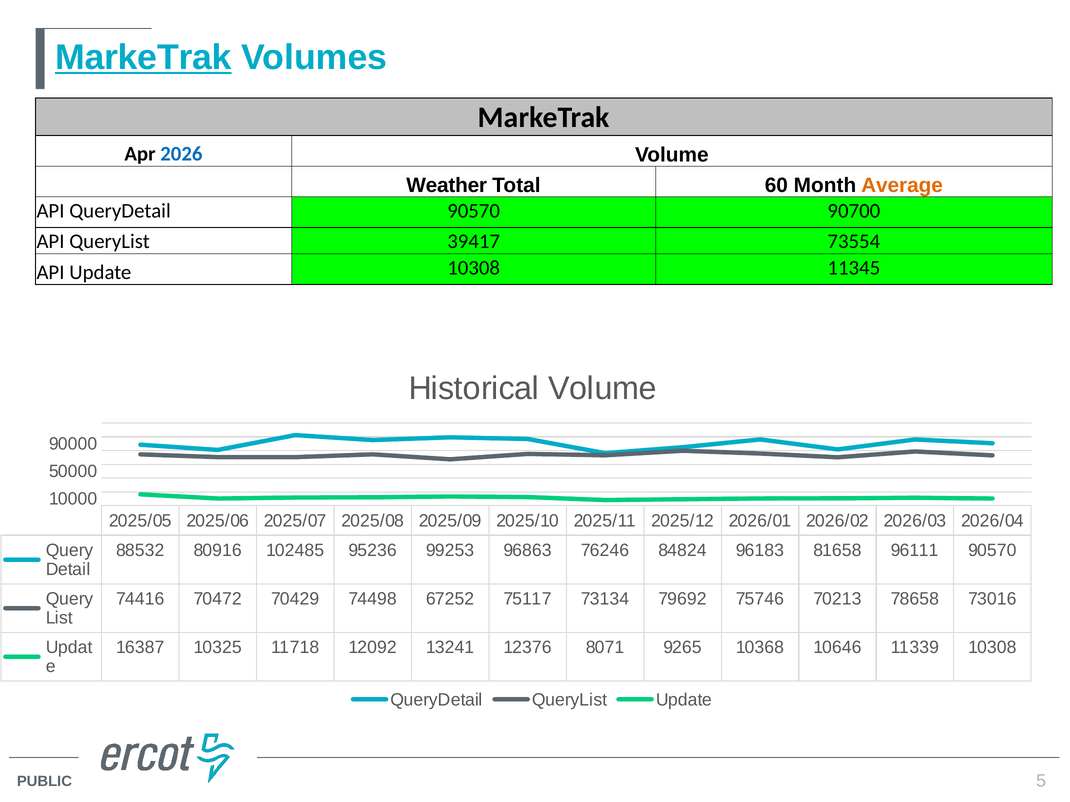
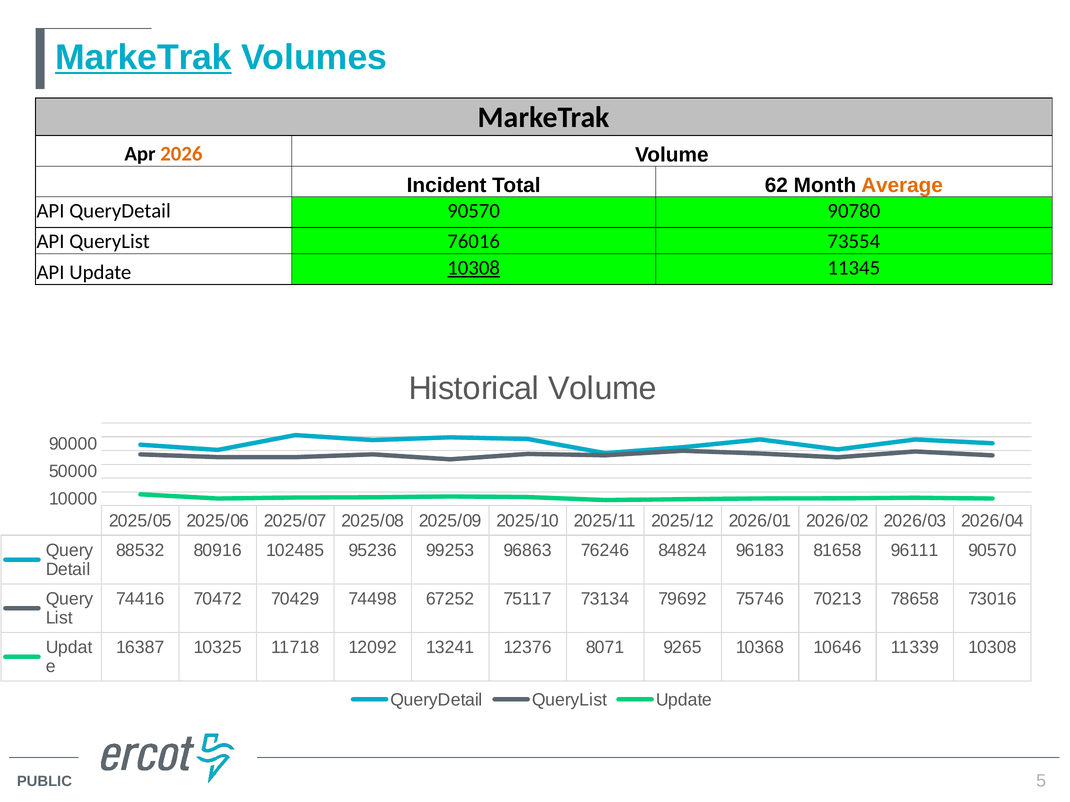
2026 colour: blue -> orange (181, 154)
Weather: Weather -> Incident (447, 186)
60: 60 -> 62 (776, 186)
90700: 90700 -> 90780 (854, 211)
39417: 39417 -> 76016 (474, 242)
10308 underline: none -> present (474, 268)
